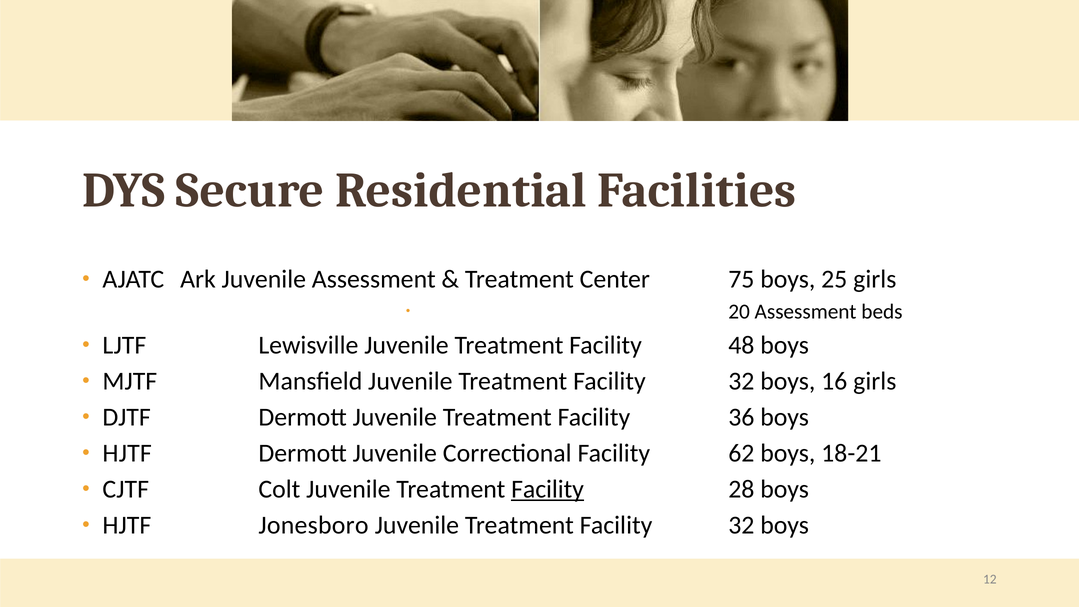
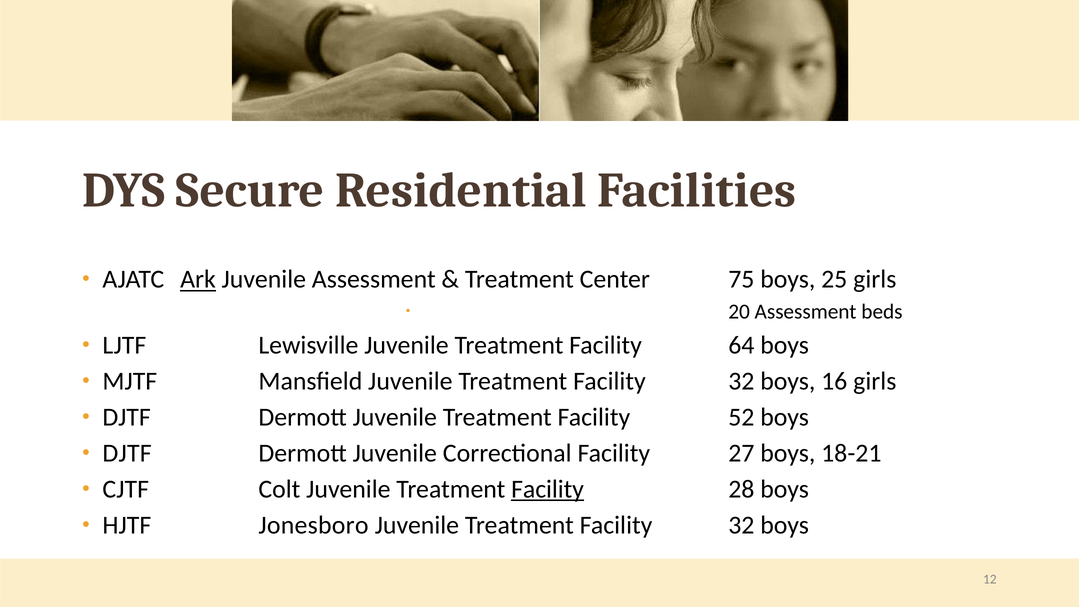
Ark underline: none -> present (198, 279)
48: 48 -> 64 (741, 345)
36: 36 -> 52 (741, 417)
HJTF: HJTF -> DJTF (127, 453)
62: 62 -> 27 (741, 453)
